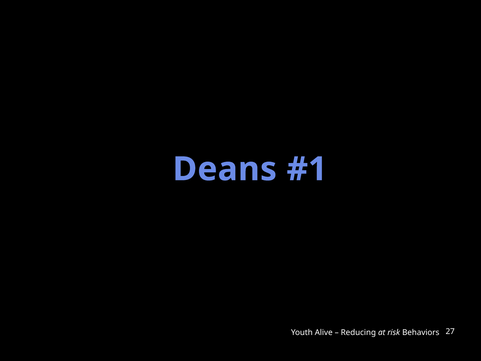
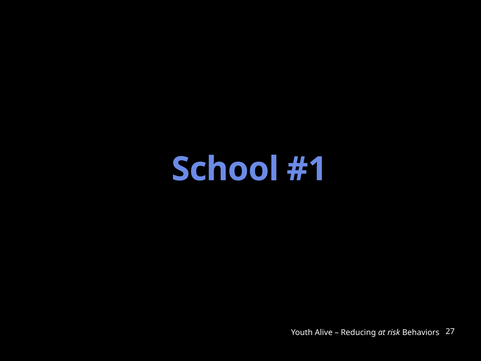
Deans: Deans -> School (225, 169)
